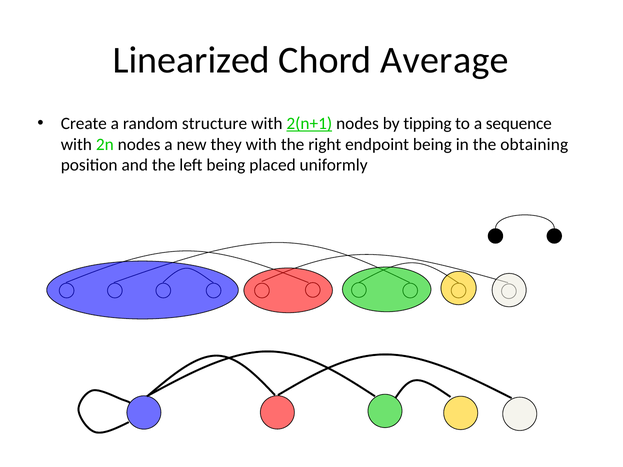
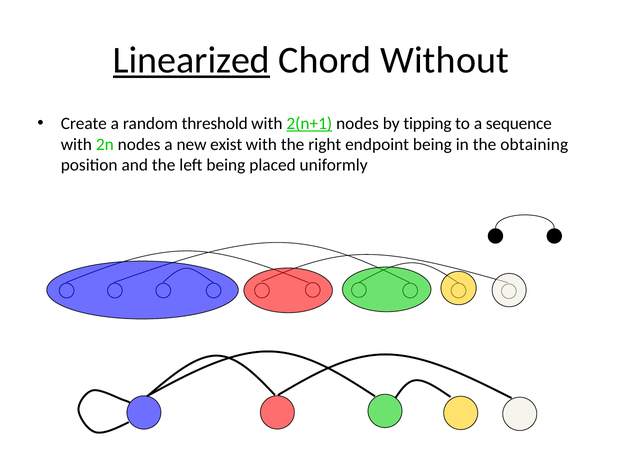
Linearized underline: none -> present (191, 60)
Average: Average -> Without (445, 60)
structure: structure -> threshold (215, 124)
they: they -> exist (226, 145)
